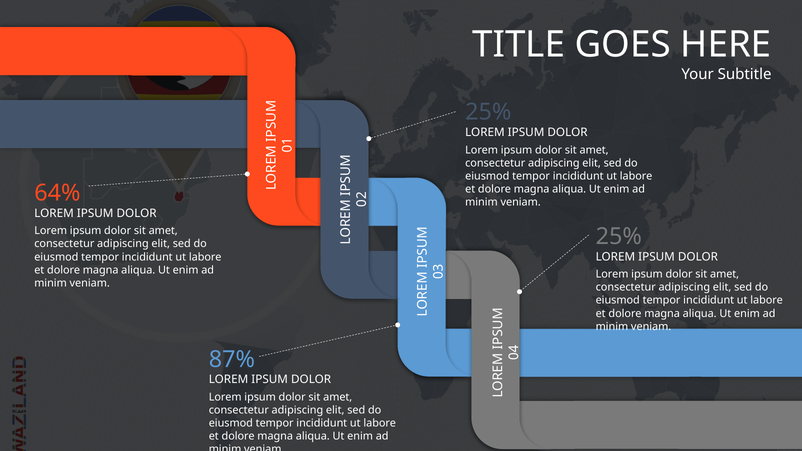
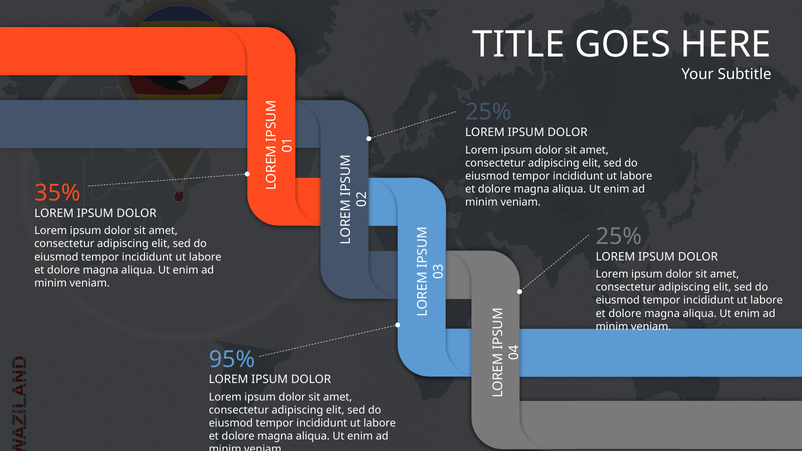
64%: 64% -> 35% (57, 193)
87%: 87% -> 95% (232, 359)
